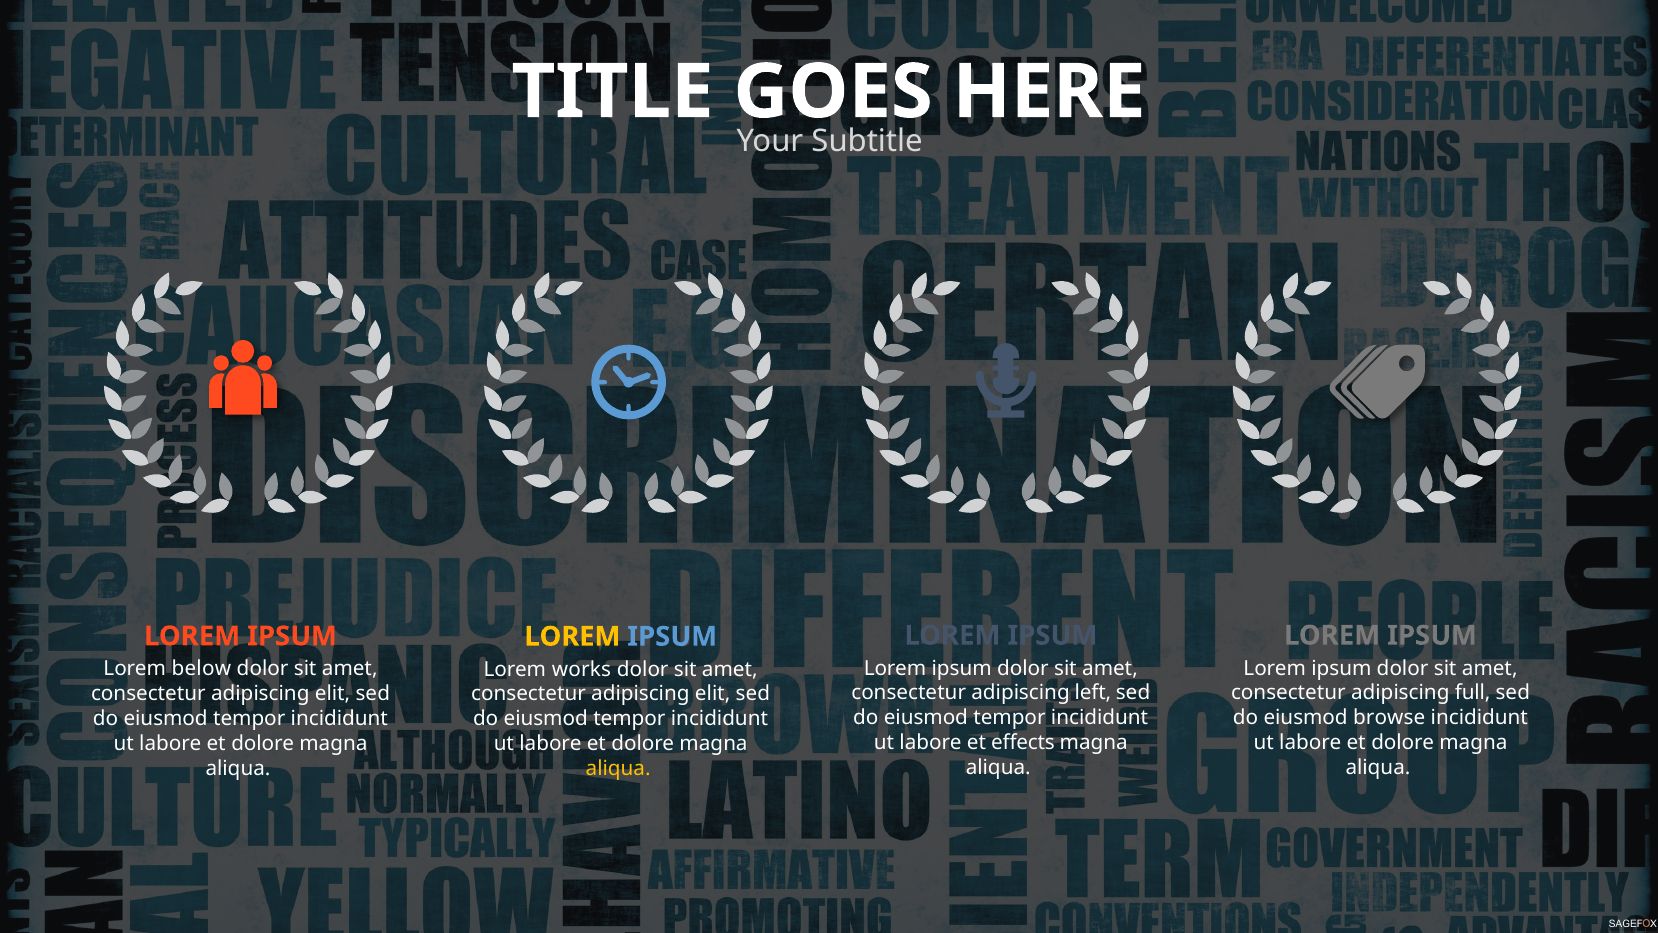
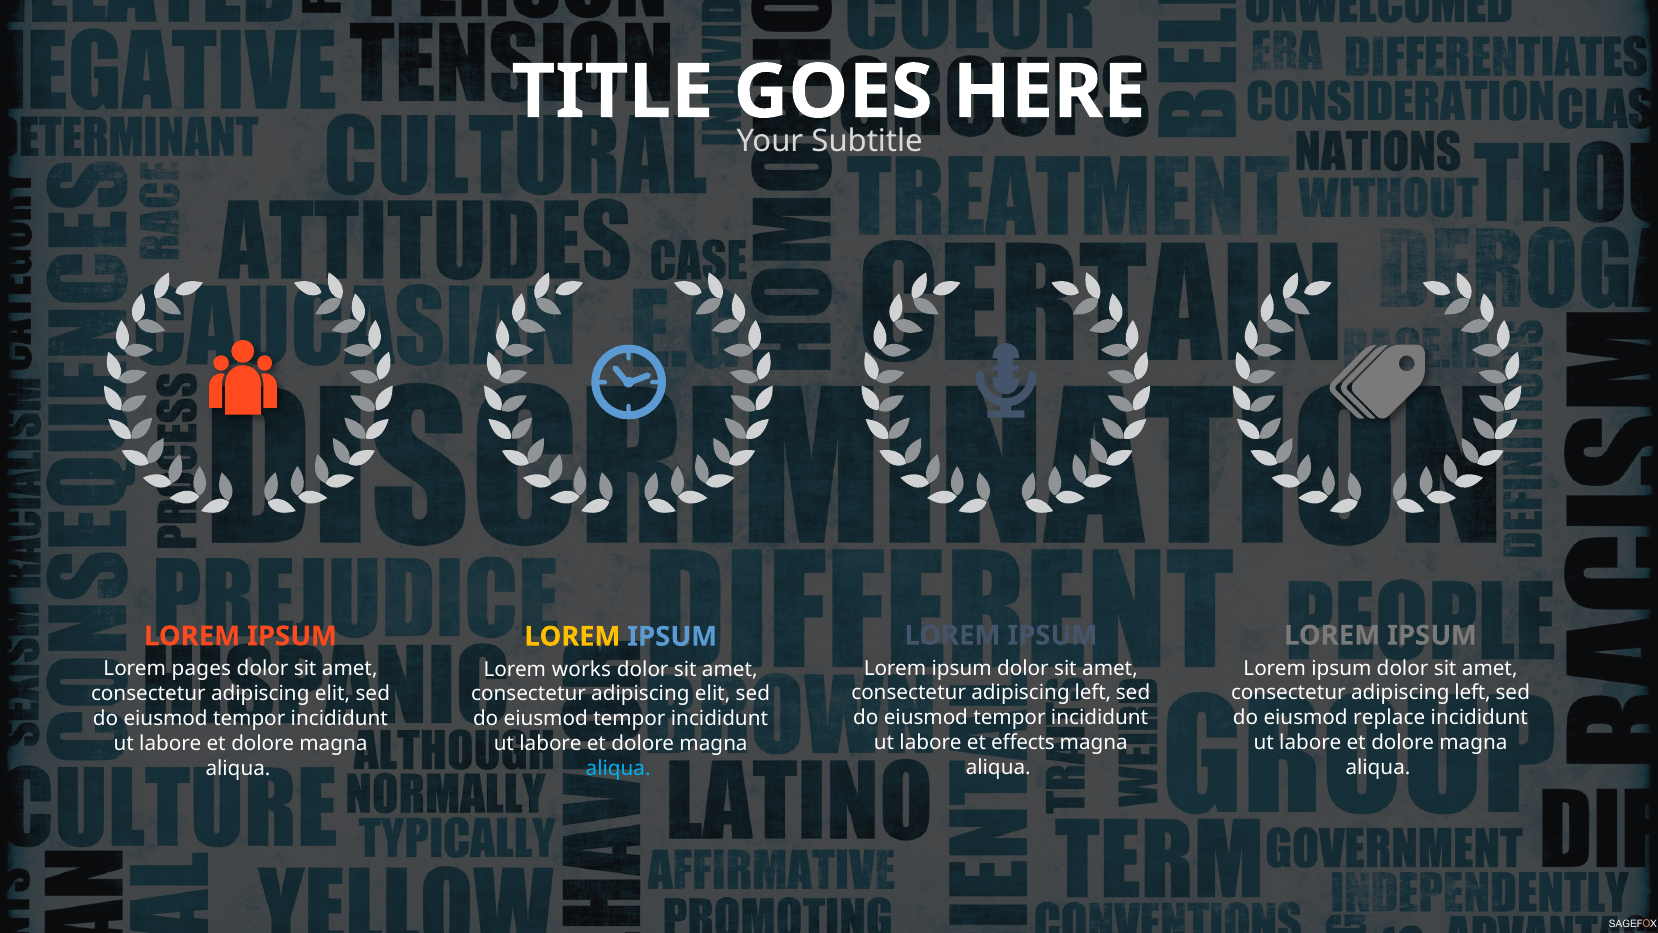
below: below -> pages (201, 669)
full: full -> left (1473, 693)
browse: browse -> replace (1389, 718)
aliqua colour: yellow -> light blue (618, 768)
